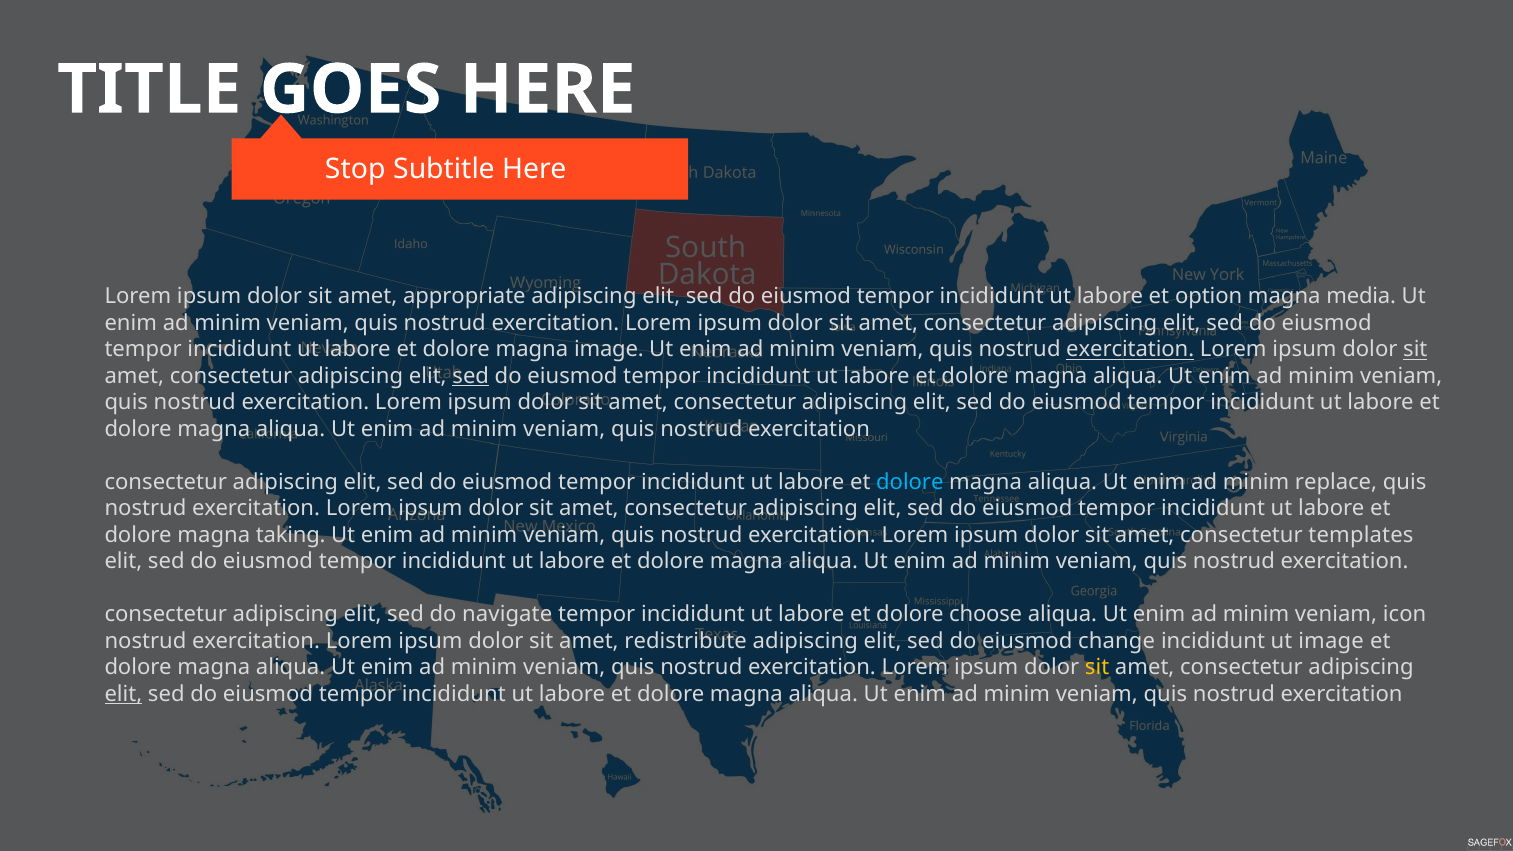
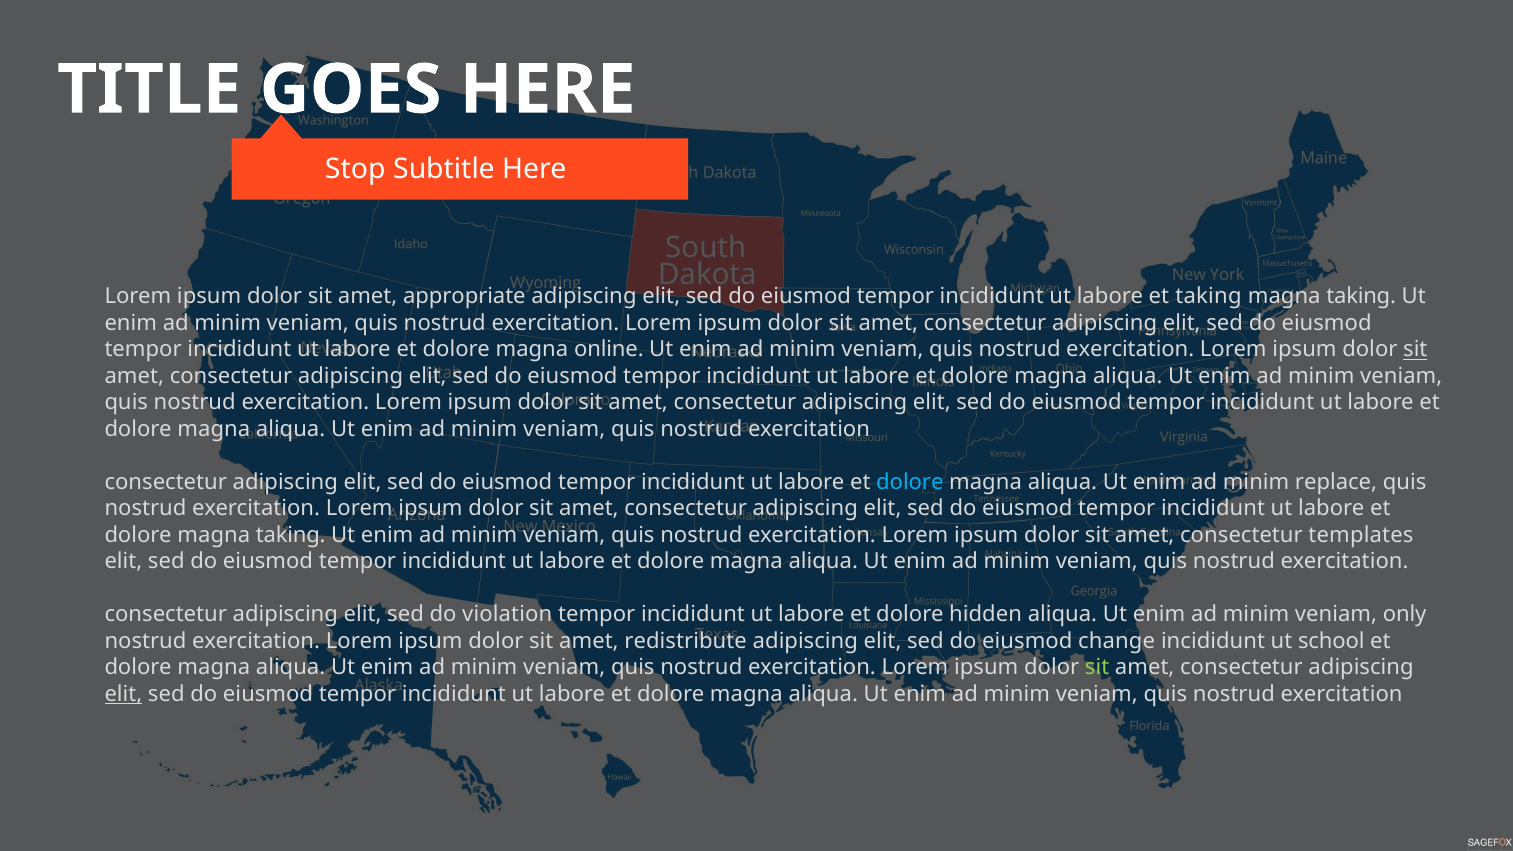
et option: option -> taking (1209, 297)
media: media -> taking (1361, 297)
magna image: image -> online (609, 350)
exercitation underline: present -> none (1130, 350)
sed underline: present -> none (471, 376)
navigate: navigate -> violation (507, 615)
choose: choose -> hidden (986, 615)
icon: icon -> only (1405, 615)
ut image: image -> school (1331, 641)
sit colour: yellow -> light green (1097, 668)
